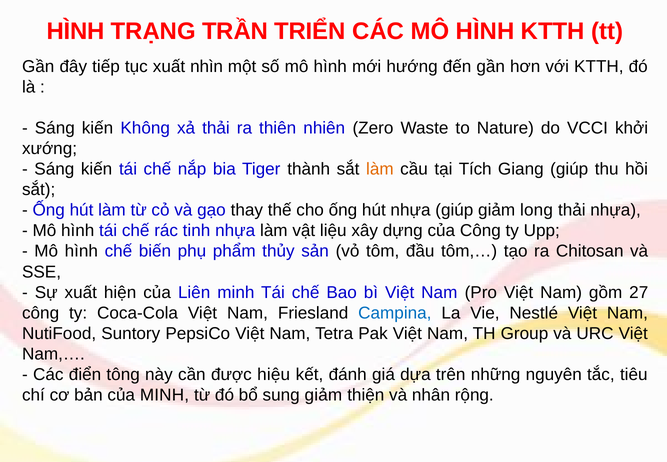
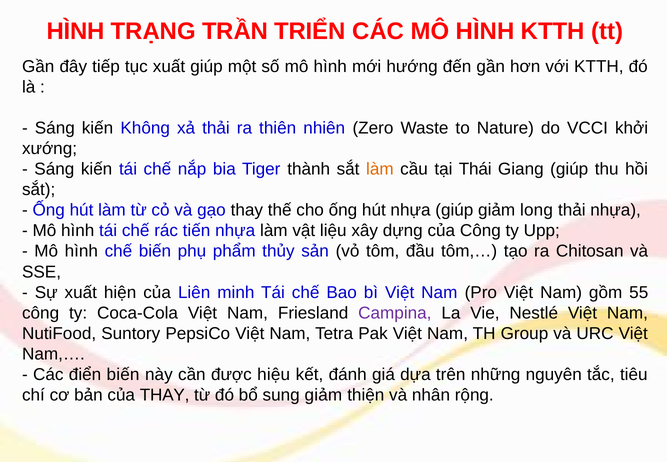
xuất nhìn: nhìn -> giúp (207, 66)
Tích: Tích -> Thái (475, 169)
tinh: tinh -> tiến (197, 231)
27: 27 -> 55 (639, 292)
Campina colour: blue -> purple (395, 313)
điển tông: tông -> biến (123, 374)
của MINH: MINH -> THAY (165, 395)
